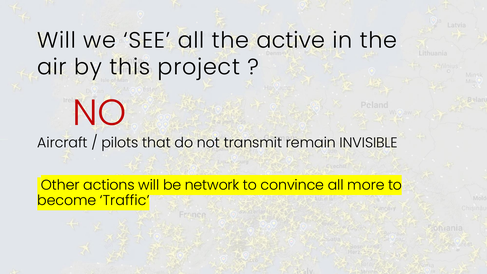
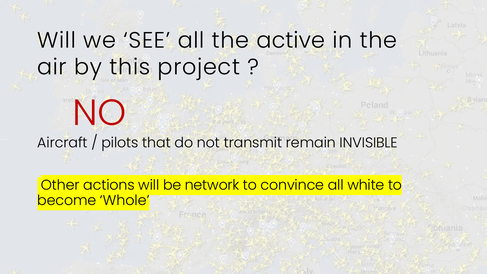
more: more -> white (366, 185)
Traffic: Traffic -> Whole (125, 200)
